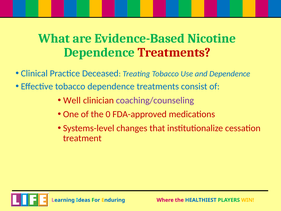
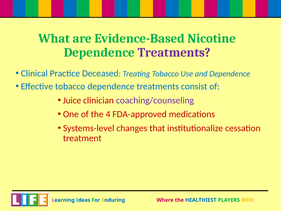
Treatments colour: red -> purple (174, 52)
Well: Well -> Juice (72, 100)
0: 0 -> 4 (108, 114)
